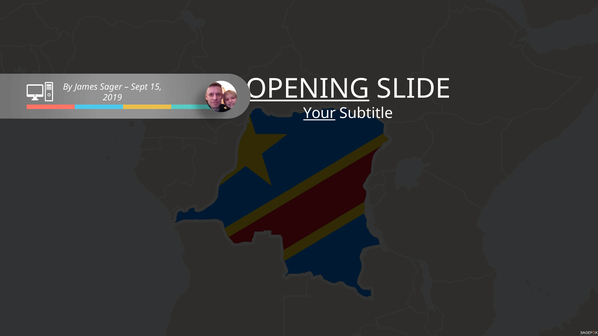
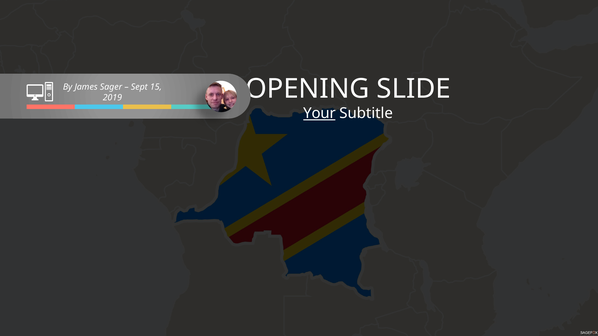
OPENING underline: present -> none (307, 89)
